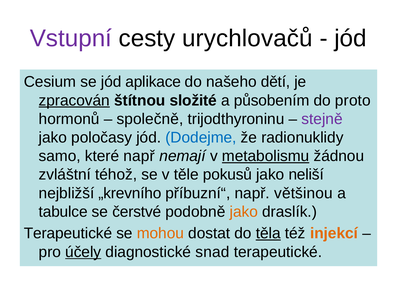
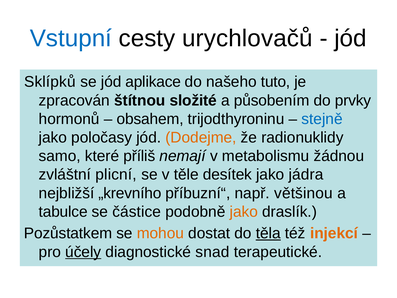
Vstupní colour: purple -> blue (71, 38)
Cesium: Cesium -> Sklípků (50, 82)
dětí: dětí -> tuto (276, 82)
zpracován underline: present -> none (74, 100)
proto: proto -> prvky (353, 100)
společně: společně -> obsahem (150, 119)
stejně colour: purple -> blue (322, 119)
Dodejme colour: blue -> orange (201, 137)
které např: např -> příliš (139, 156)
metabolismu underline: present -> none (266, 156)
téhož: téhož -> plicní (116, 174)
pokusů: pokusů -> desítek (227, 174)
neliší: neliší -> jádra (306, 174)
čerstvé: čerstvé -> částice (137, 212)
Terapeutické: Terapeutické -> Pozůstatkem (68, 233)
